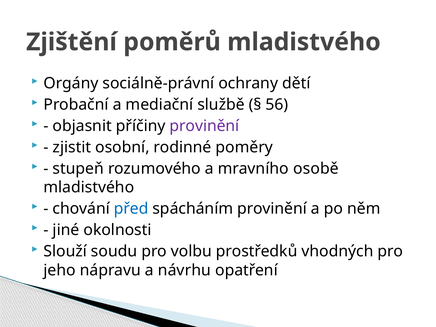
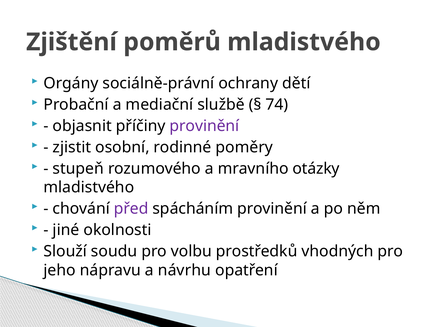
56: 56 -> 74 (277, 105)
osobě: osobě -> otázky (316, 169)
před colour: blue -> purple (131, 209)
